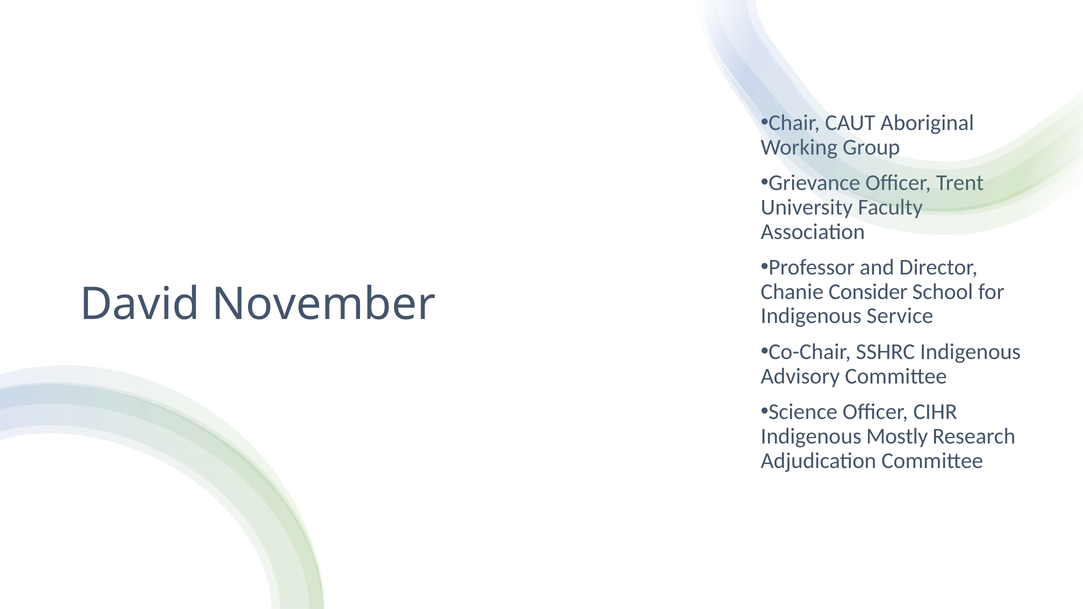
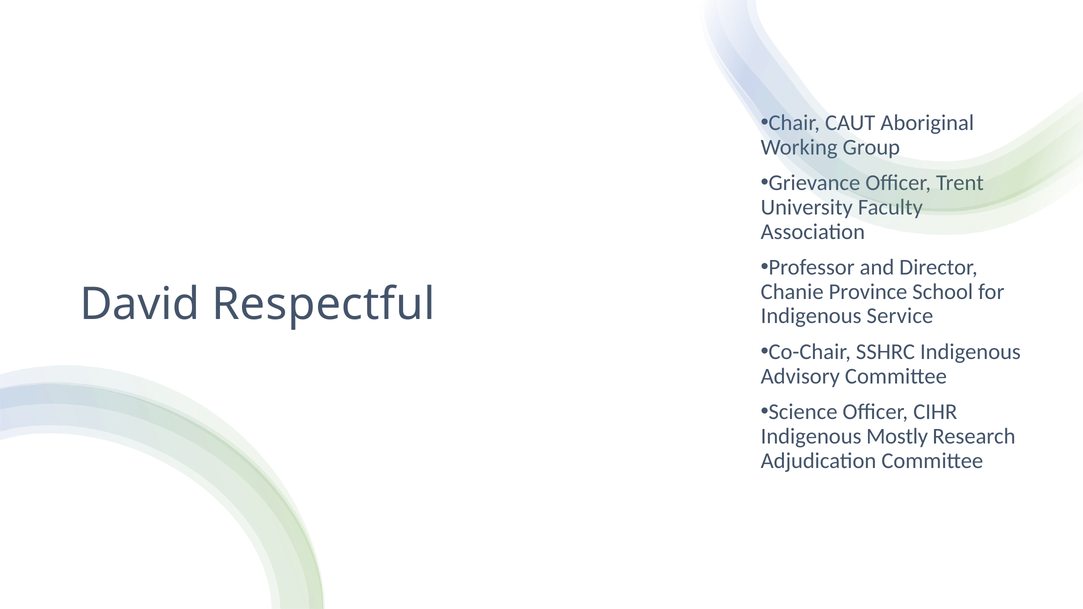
Consider: Consider -> Province (868, 292)
November: November -> Respectful (324, 304)
